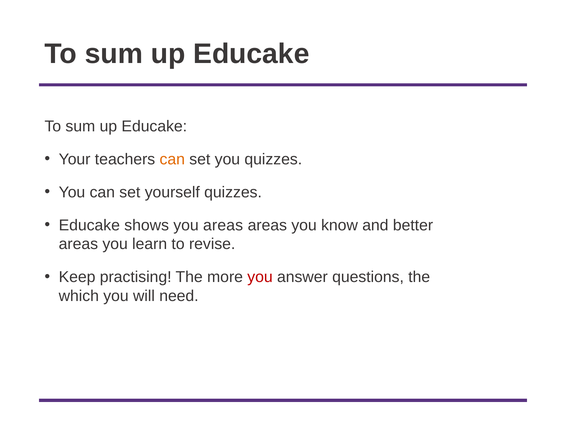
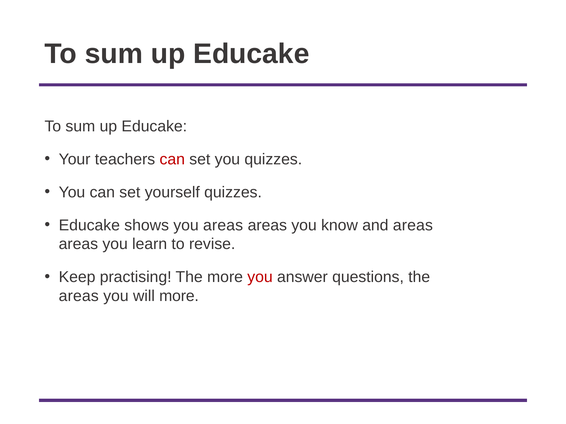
can colour: orange -> red (172, 159)
and better: better -> areas (413, 226)
which: which -> areas (79, 296)
will need: need -> more (179, 296)
